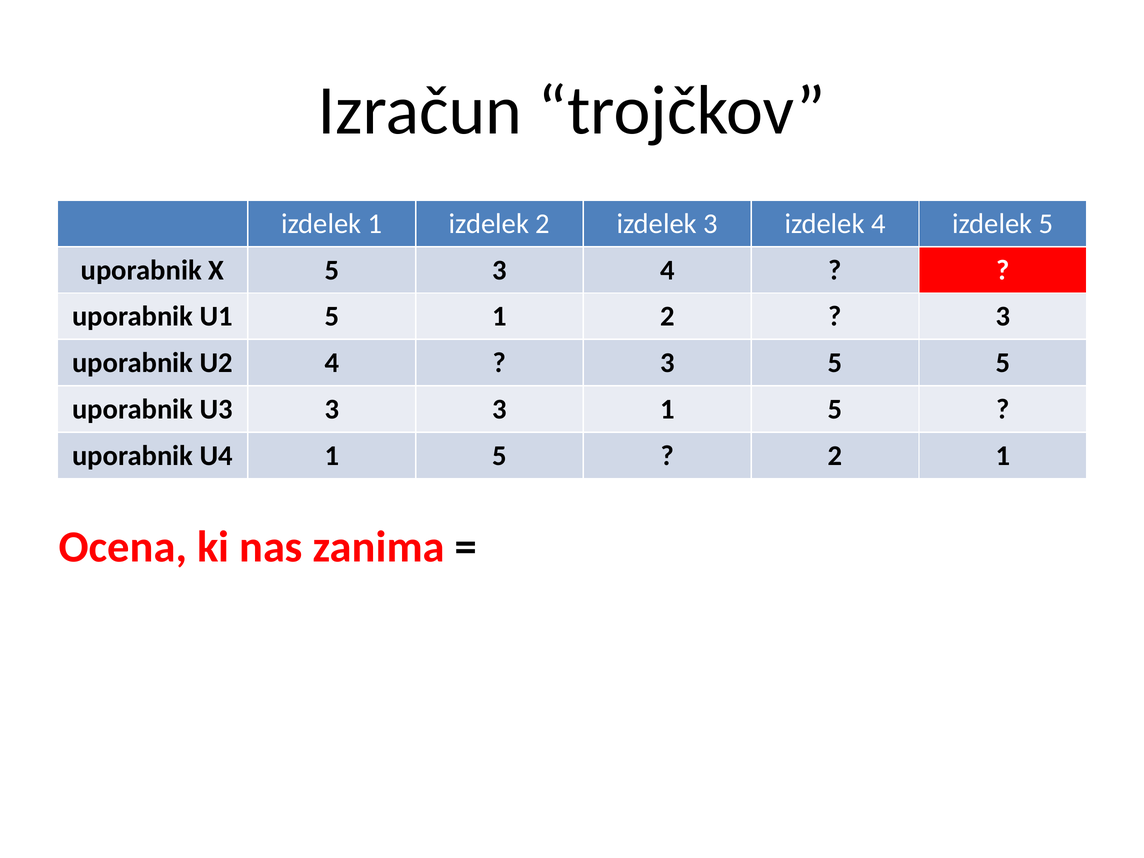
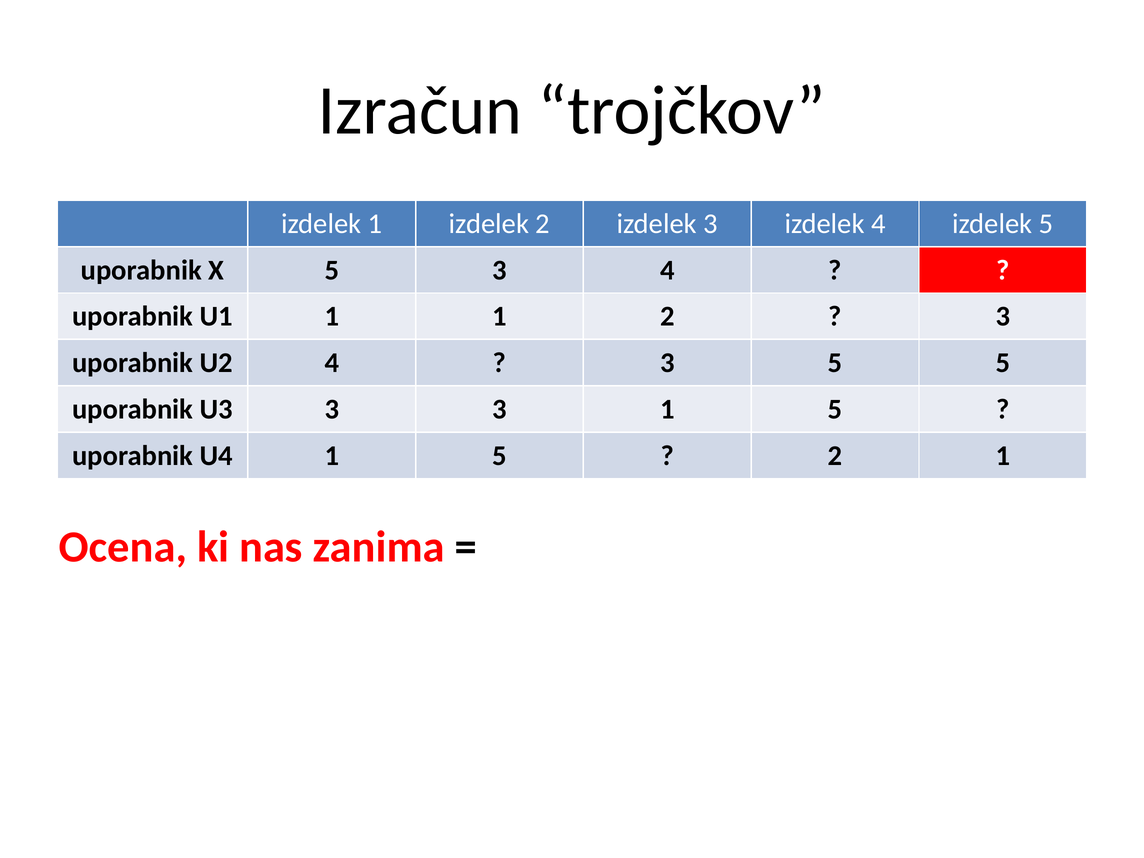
U1 5: 5 -> 1 (332, 317)
